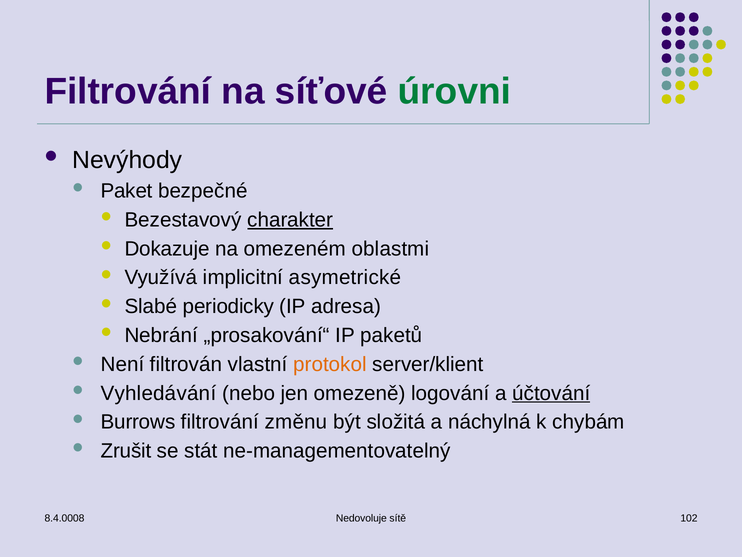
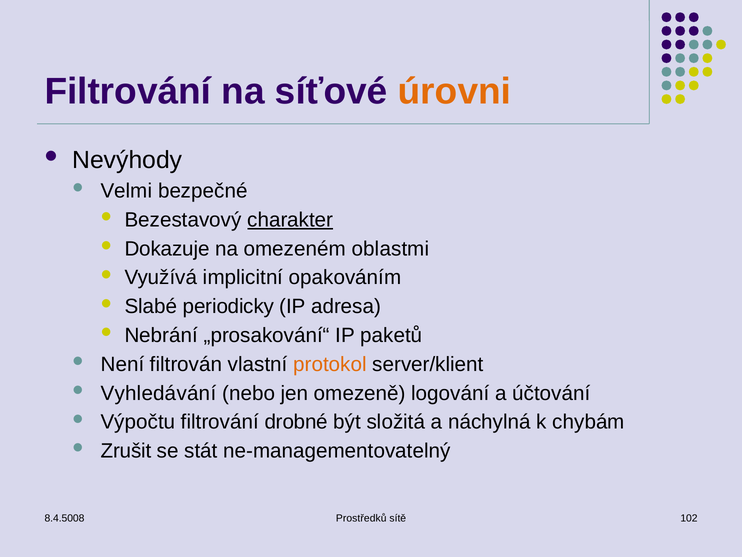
úrovni colour: green -> orange (454, 92)
Paket: Paket -> Velmi (126, 191)
asymetrické: asymetrické -> opakováním (345, 277)
účtování underline: present -> none (551, 393)
Burrows: Burrows -> Výpočtu (138, 422)
změnu: změnu -> drobné (296, 422)
8.4.0008: 8.4.0008 -> 8.4.5008 (64, 518)
Nedovoluje: Nedovoluje -> Prostředků (361, 518)
